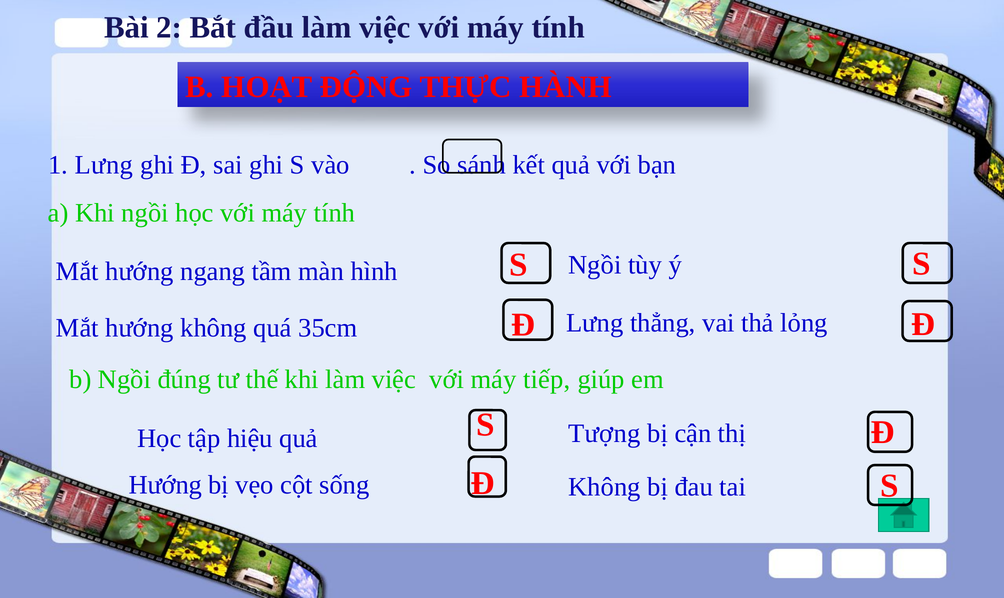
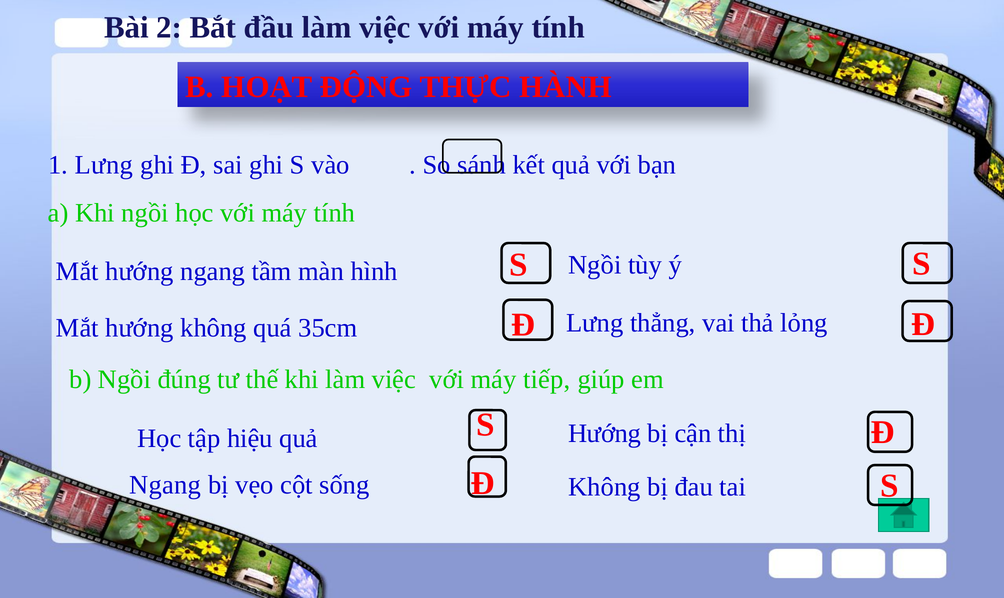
quả Tượng: Tượng -> Hướng (605, 433)
Hướng: Hướng -> Ngang (165, 485)
